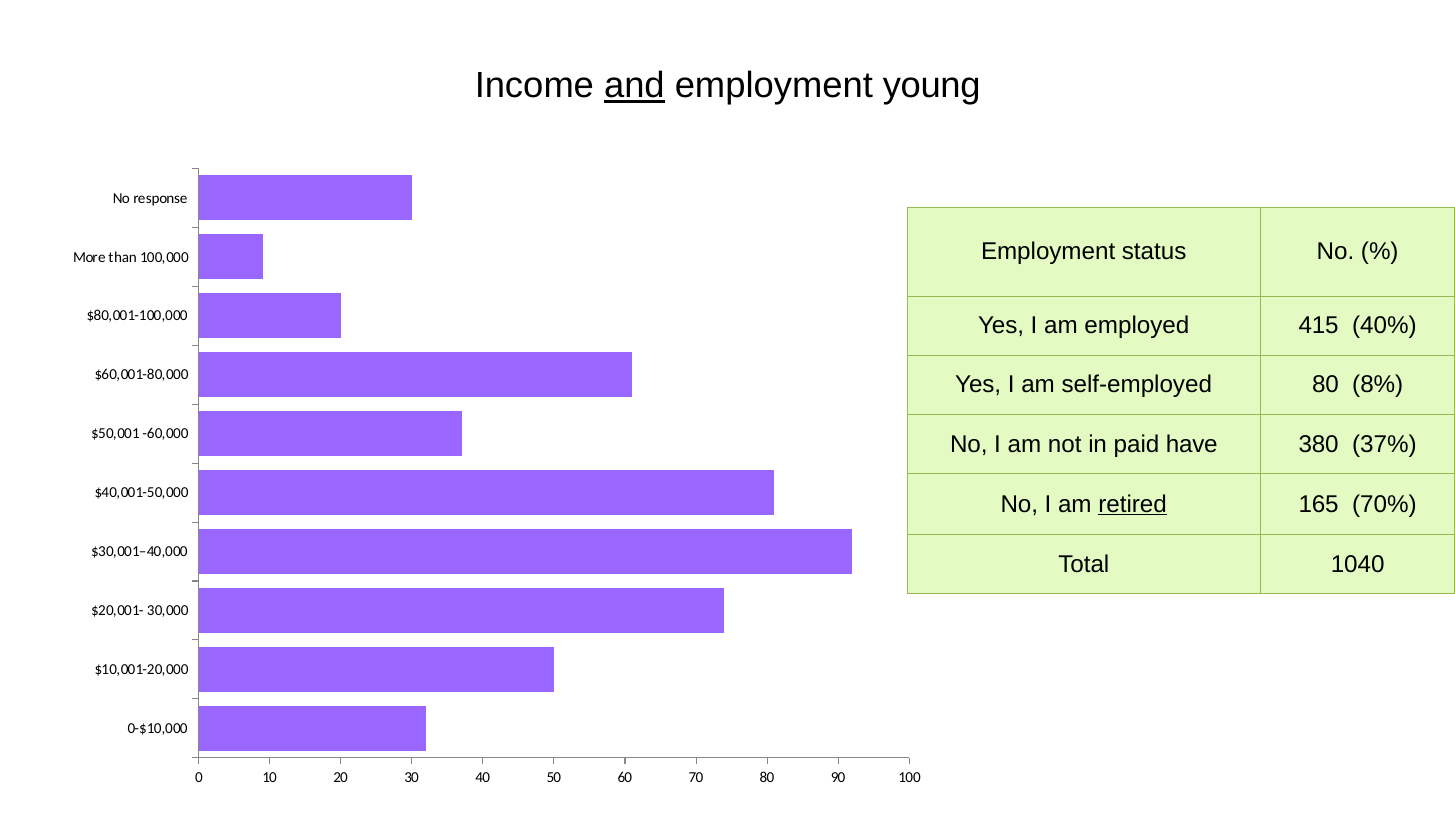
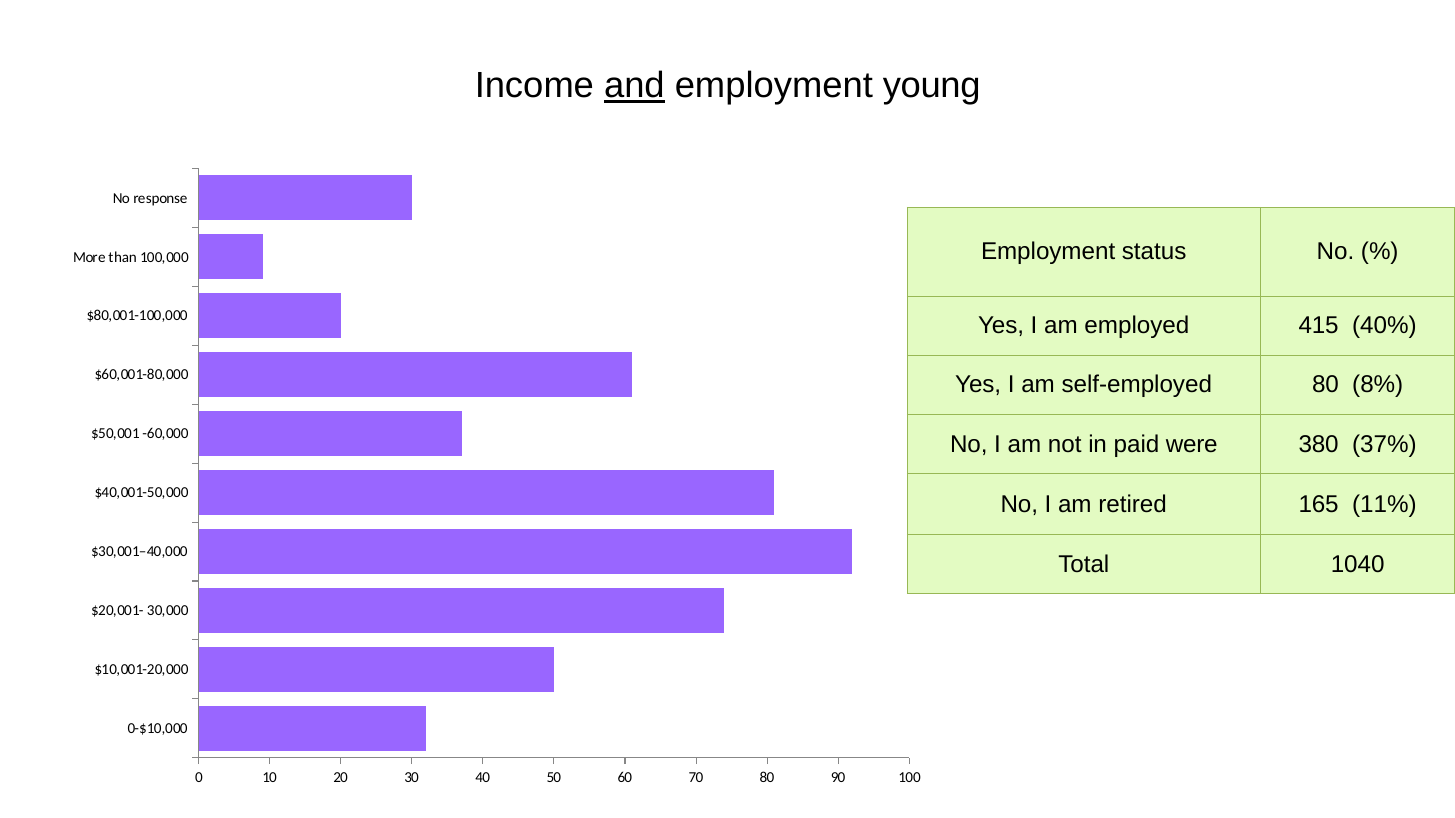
have: have -> were (1192, 444)
retired underline: present -> none (1133, 505)
70%: 70% -> 11% (1384, 505)
